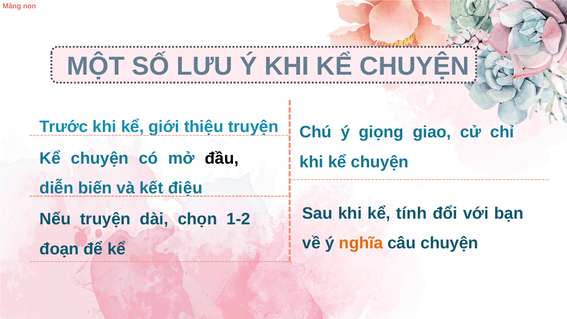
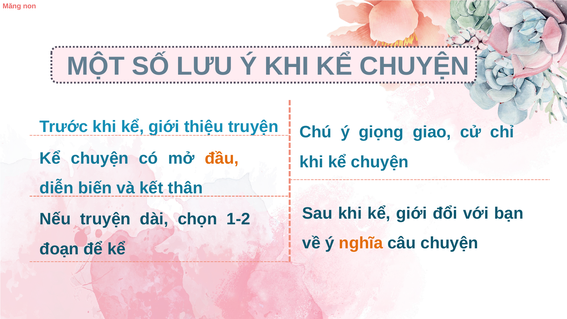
đầu colour: black -> orange (222, 158)
điệu: điệu -> thân (185, 188)
Sau khi kể tính: tính -> giới (412, 213)
